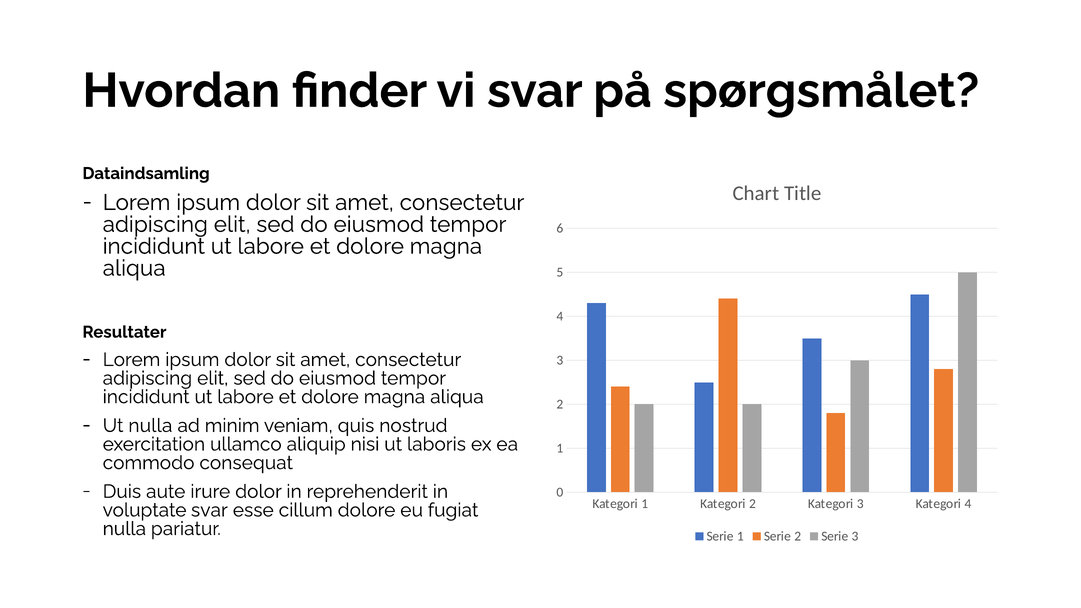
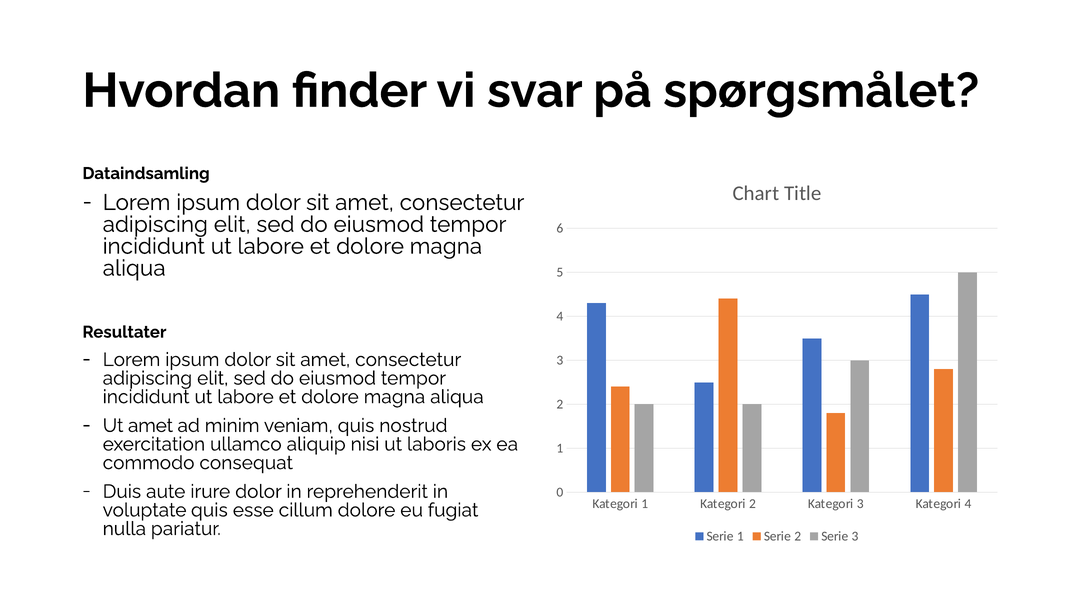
Ut nulla: nulla -> amet (151, 426)
voluptate svar: svar -> quis (209, 510)
